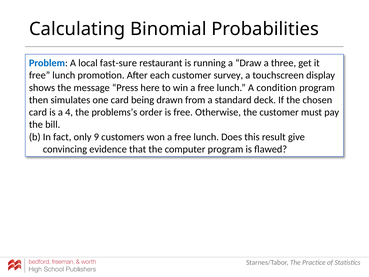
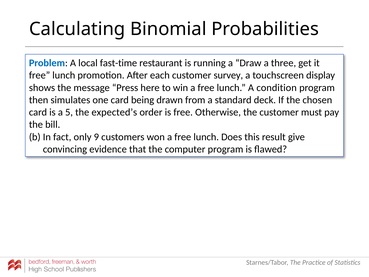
fast-sure: fast-sure -> fast-time (118, 63)
4: 4 -> 5 (69, 112)
problems’s: problems’s -> expected’s (114, 112)
